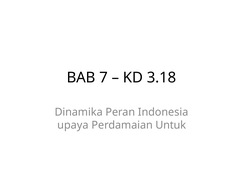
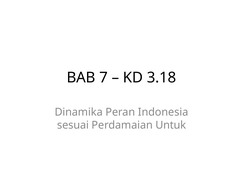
upaya: upaya -> sesuai (73, 125)
